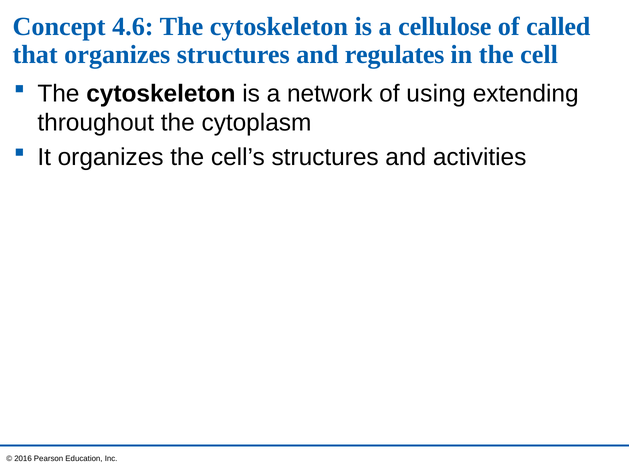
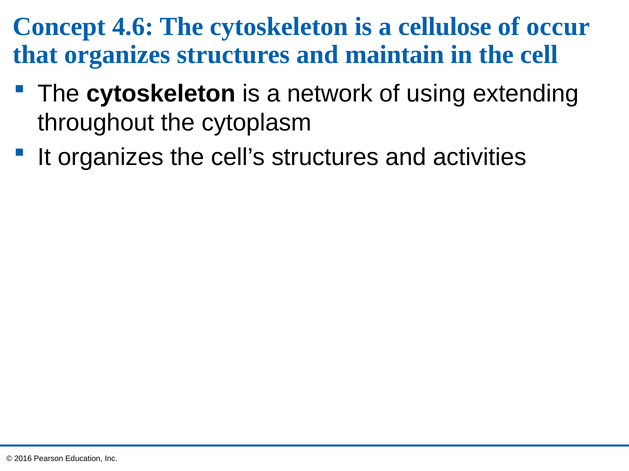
called: called -> occur (558, 27)
regulates: regulates -> maintain (395, 55)
